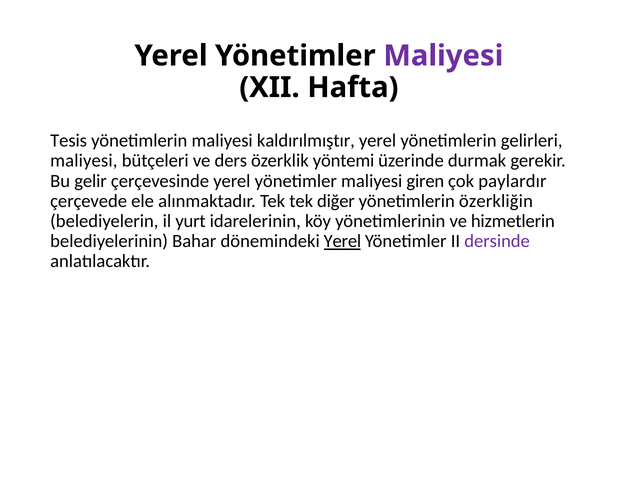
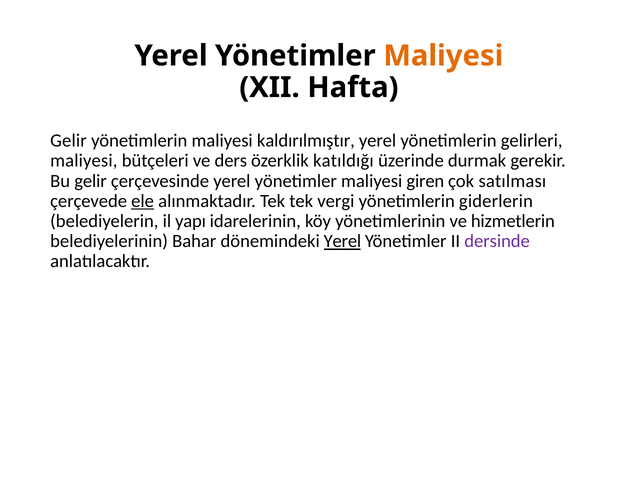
Maliyesi colour: purple -> orange (443, 56)
Tesis: Tesis -> Gelir (69, 140)
yöntemi: yöntemi -> katıldığı (343, 161)
paylardır: paylardır -> satılması (512, 181)
ele underline: none -> present (143, 201)
diğer: diğer -> vergi (336, 201)
özerkliğin: özerkliğin -> giderlerin (496, 201)
yurt: yurt -> yapı (191, 221)
